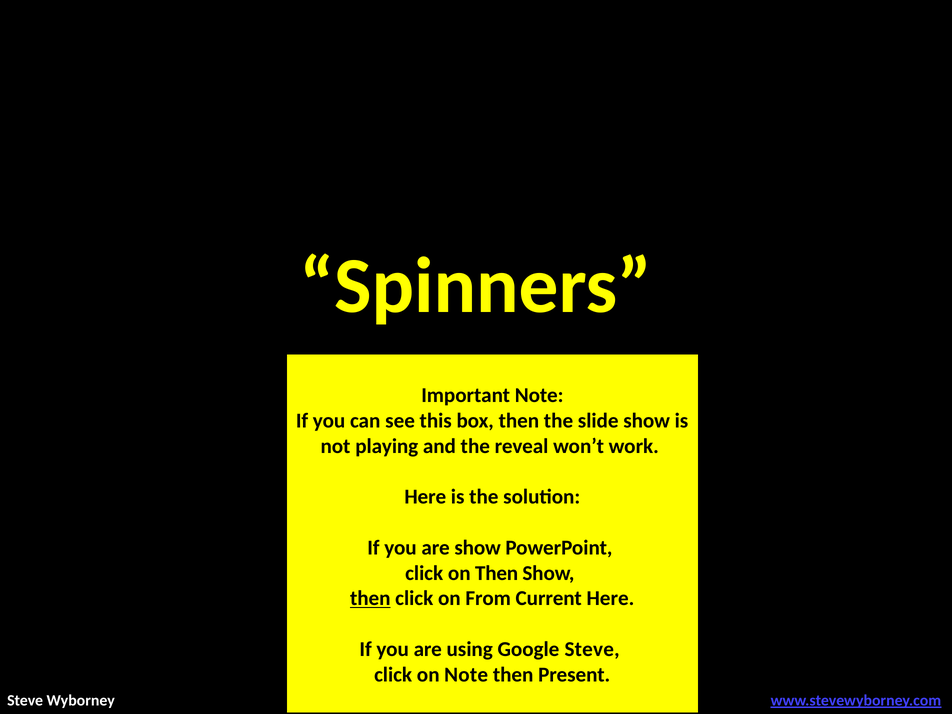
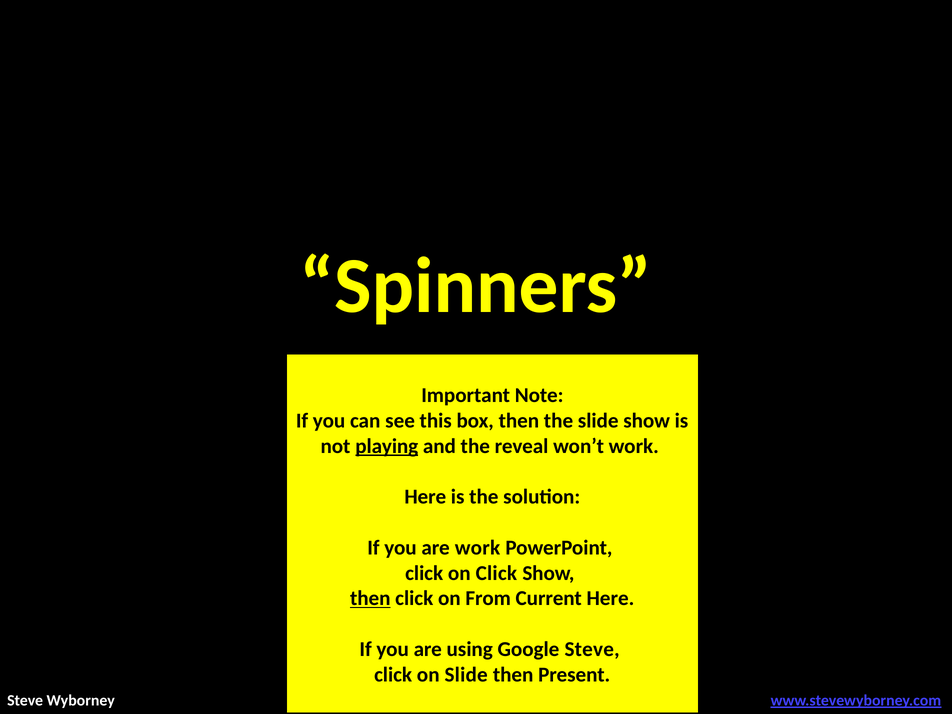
playing underline: none -> present (387, 446)
are show: show -> work (477, 548)
on Then: Then -> Click (496, 573)
on Note: Note -> Slide (466, 675)
